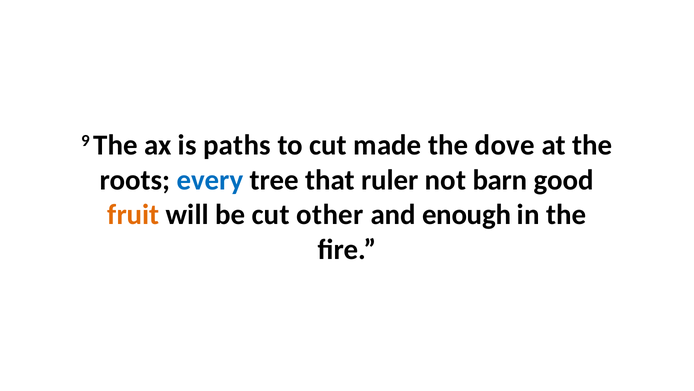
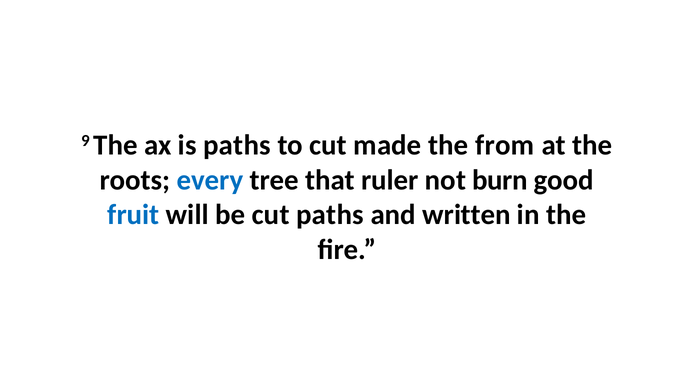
dove: dove -> from (505, 145)
barn: barn -> burn (500, 180)
fruit colour: orange -> blue (133, 215)
cut other: other -> paths (330, 215)
enough: enough -> written (467, 215)
